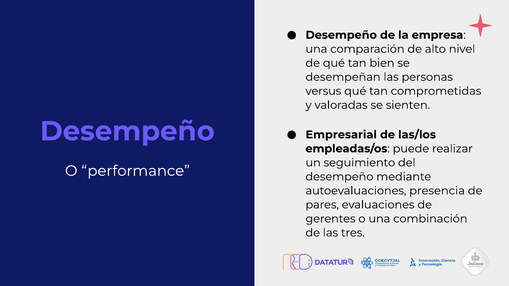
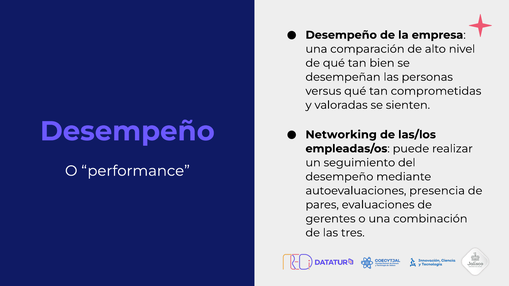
Empresarial: Empresarial -> Networking (341, 135)
